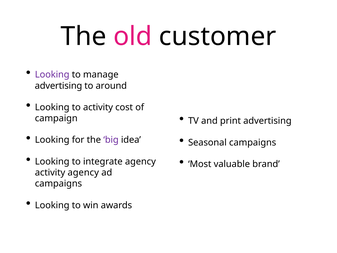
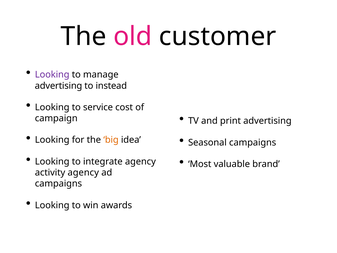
around: around -> instead (111, 86)
to activity: activity -> service (98, 107)
big colour: purple -> orange (111, 140)
